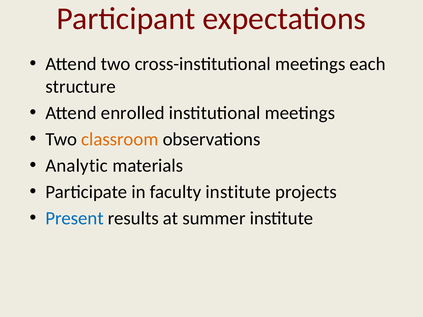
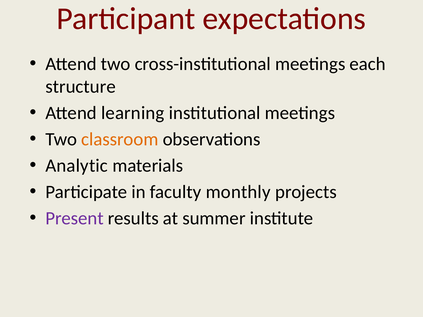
enrolled: enrolled -> learning (133, 113)
faculty institute: institute -> monthly (238, 192)
Present colour: blue -> purple (75, 218)
